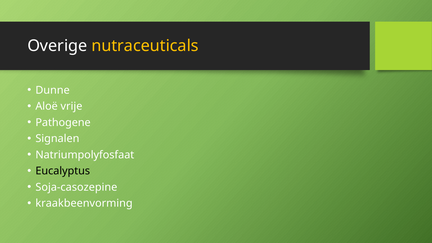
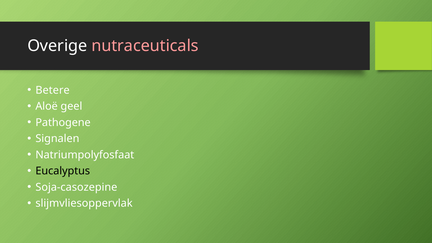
nutraceuticals colour: yellow -> pink (145, 46)
Dunne: Dunne -> Betere (53, 90)
vrije: vrije -> geel (71, 106)
kraakbeenvorming: kraakbeenvorming -> slijmvliesoppervlak (84, 203)
